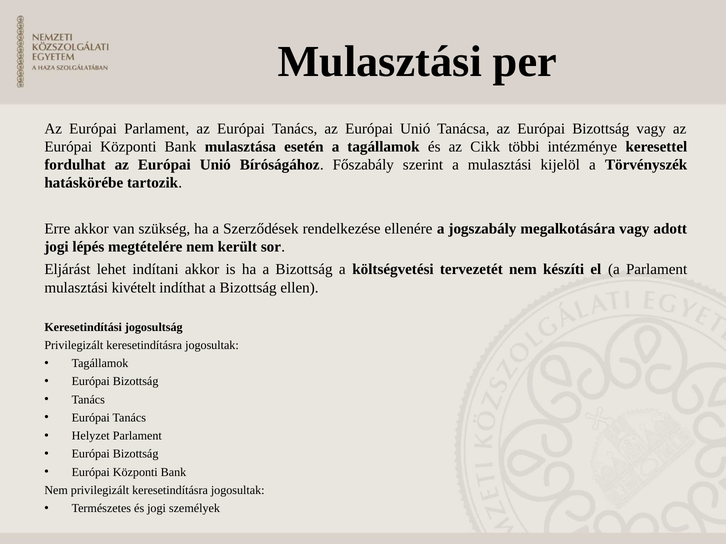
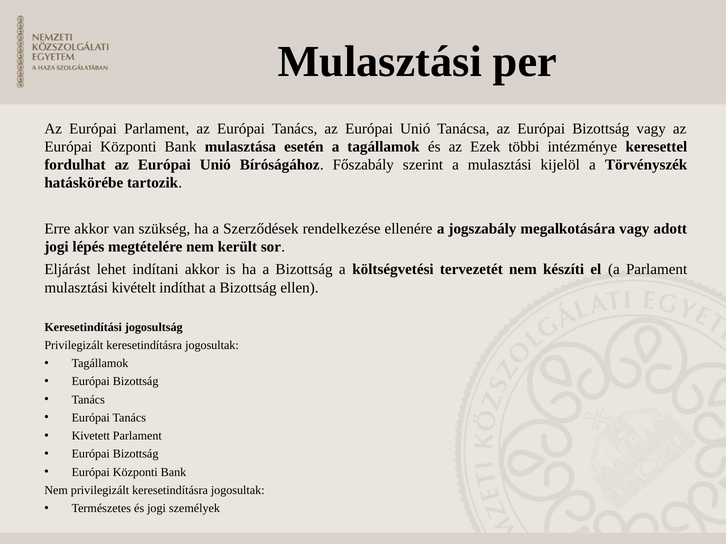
Cikk: Cikk -> Ezek (485, 147)
Helyzet: Helyzet -> Kivetett (91, 436)
